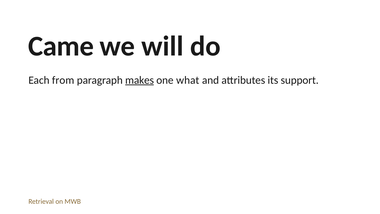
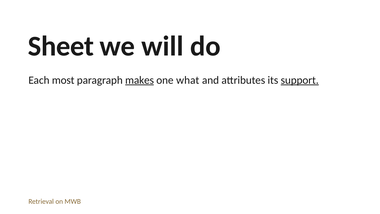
Came: Came -> Sheet (61, 46)
from: from -> most (63, 80)
support underline: none -> present (300, 80)
